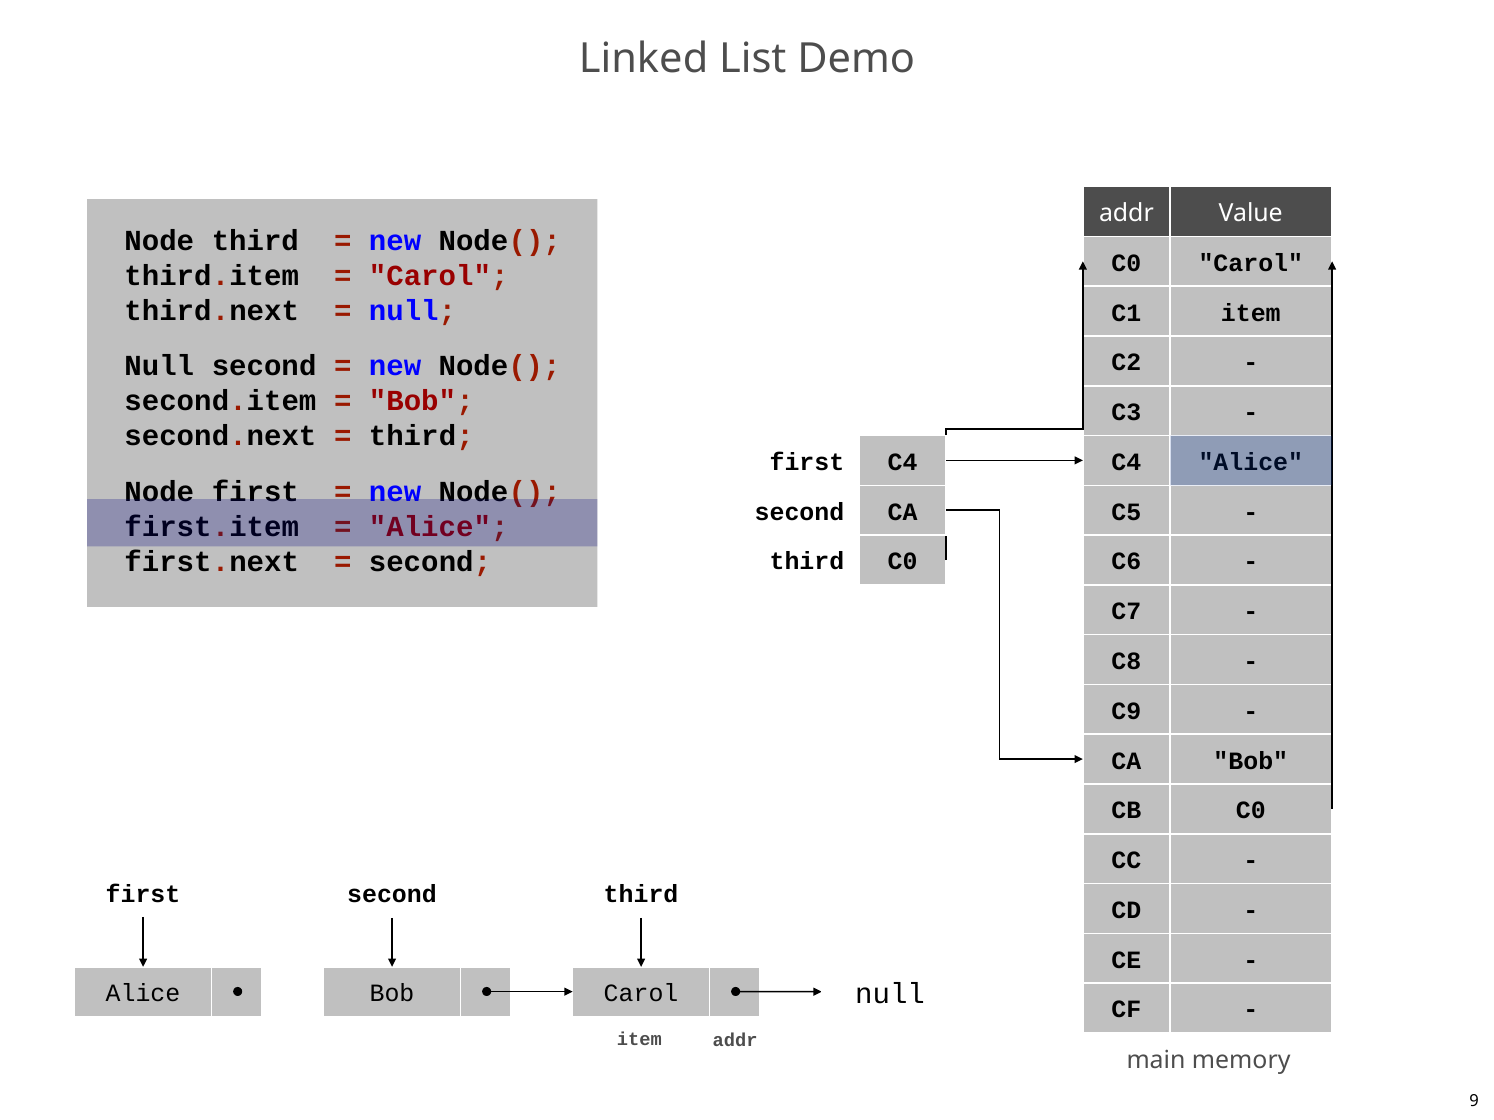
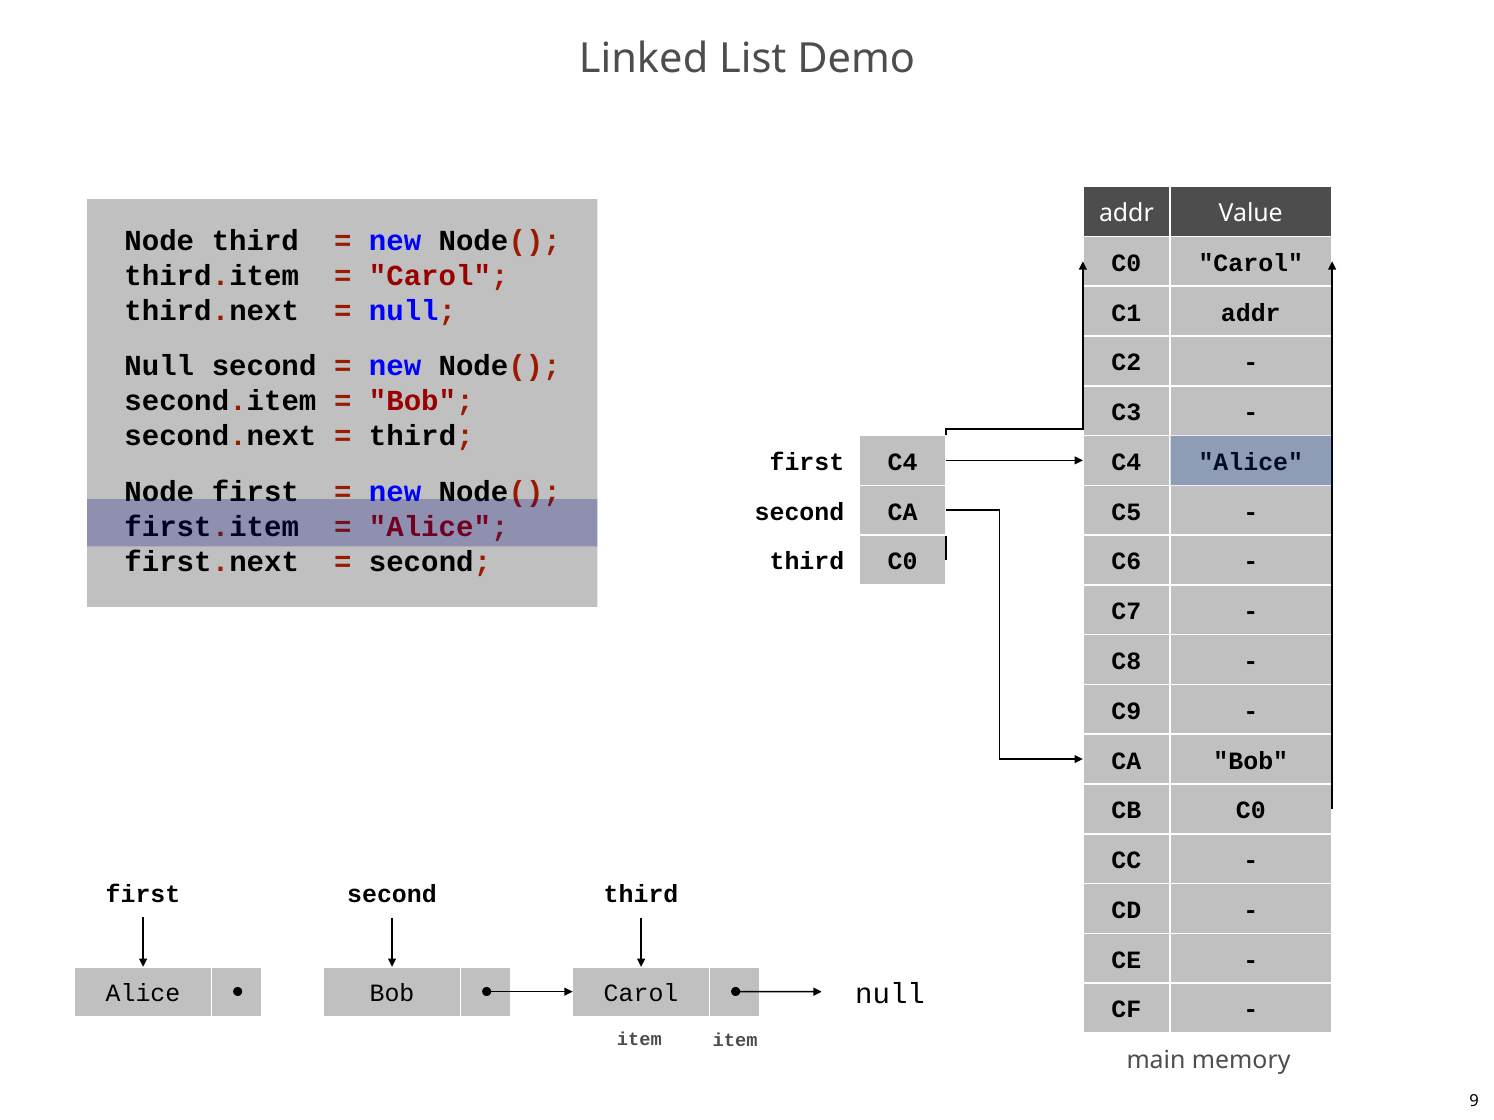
item: item -> addr (1251, 313)
item addr: addr -> item (735, 1041)
